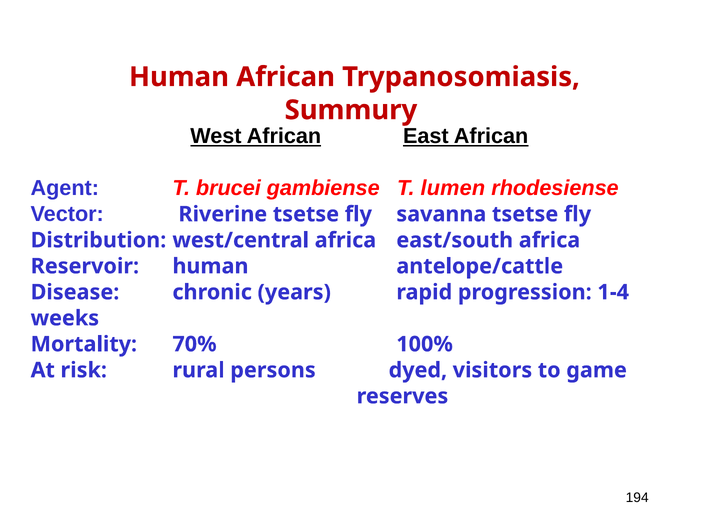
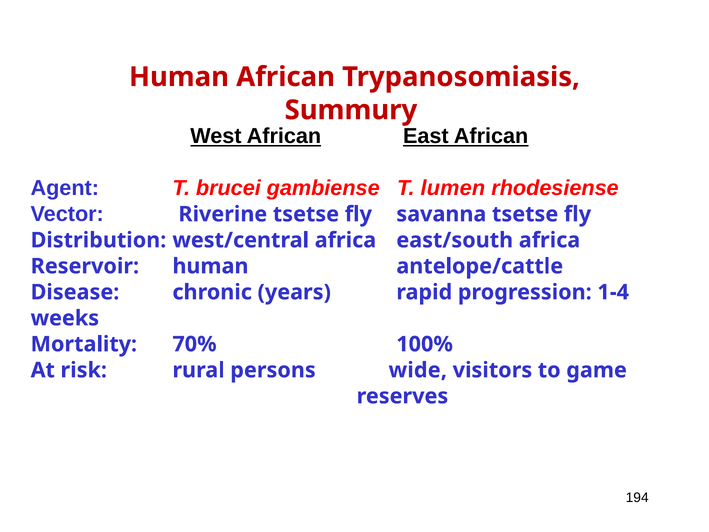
dyed: dyed -> wide (418, 370)
